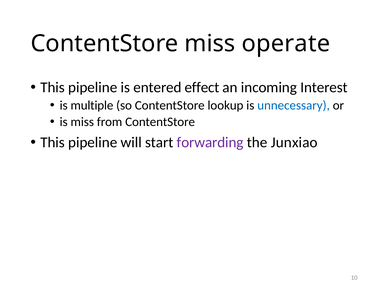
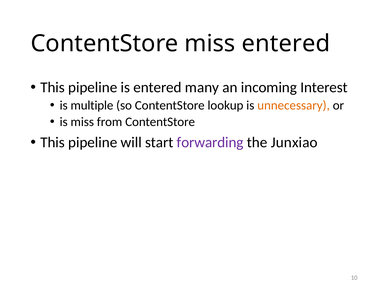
miss operate: operate -> entered (286, 43)
effect: effect -> many (202, 87)
unnecessary colour: blue -> orange (294, 105)
